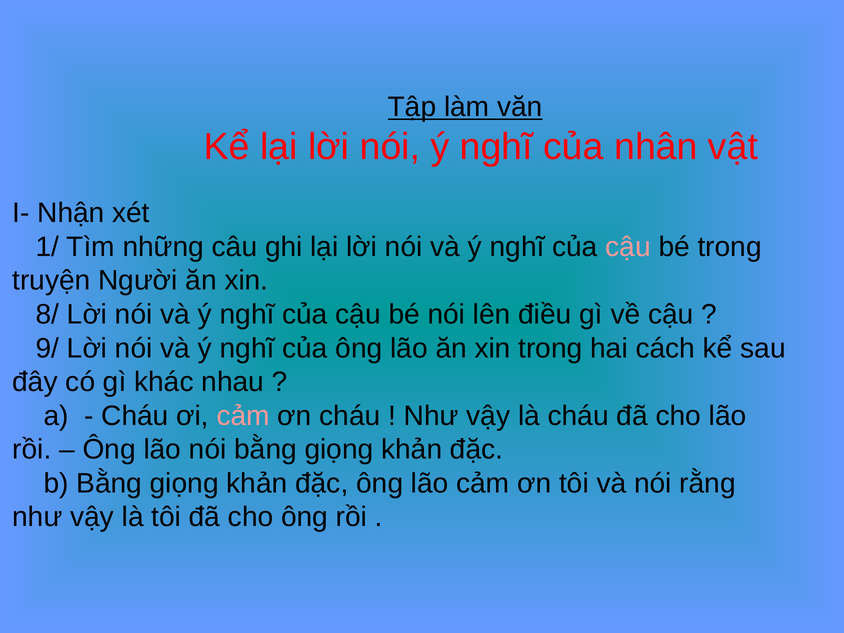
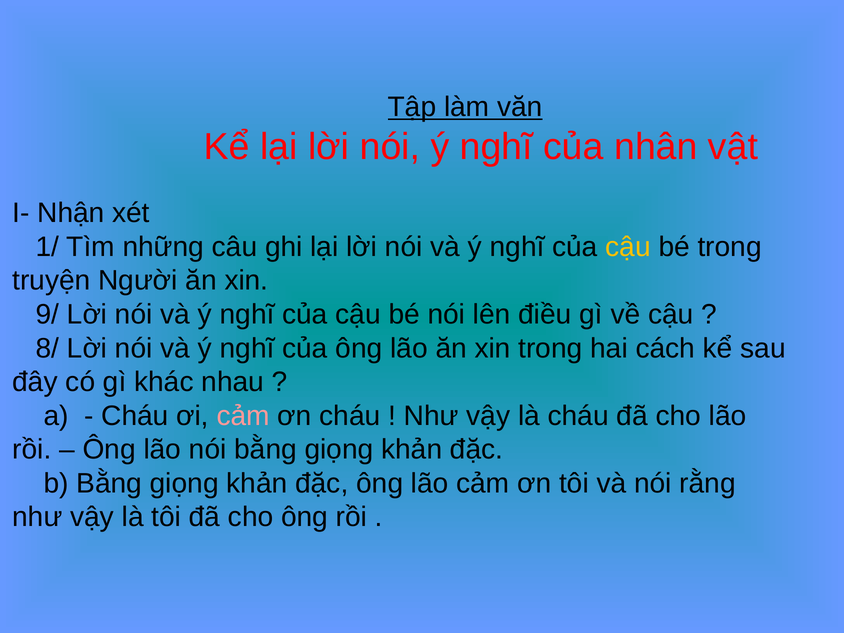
cậu colour: pink -> yellow (628, 247)
8/: 8/ -> 9/ (47, 314)
9/: 9/ -> 8/ (47, 348)
